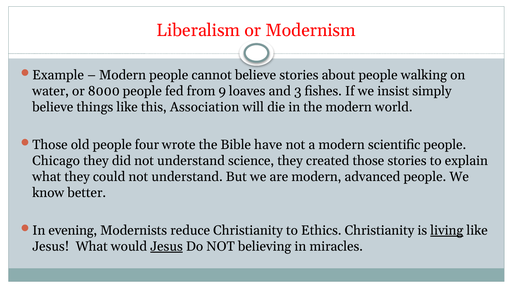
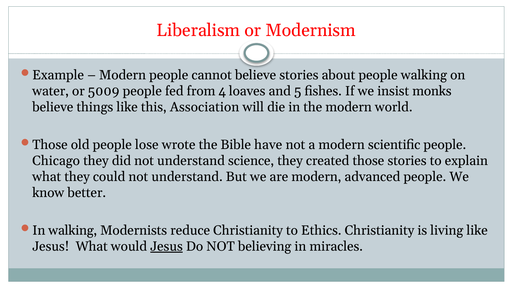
8000: 8000 -> 5009 (104, 91)
9: 9 -> 4 (222, 91)
3: 3 -> 5 (298, 91)
simply: simply -> monks (432, 91)
four: four -> lose (147, 145)
In evening: evening -> walking (73, 231)
living underline: present -> none (447, 231)
